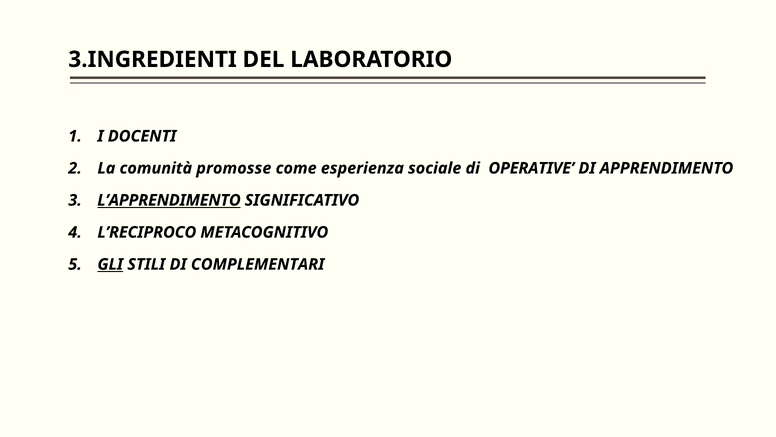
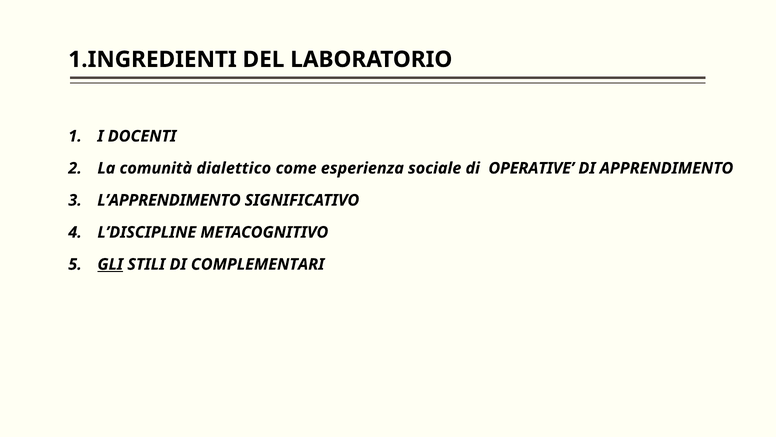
3.INGREDIENTI: 3.INGREDIENTI -> 1.INGREDIENTI (153, 59)
promosse: promosse -> dialettico (234, 168)
L’APPRENDIMENTO underline: present -> none (169, 200)
L’RECIPROCO: L’RECIPROCO -> L’DISCIPLINE (147, 232)
